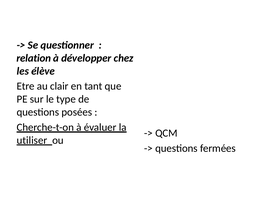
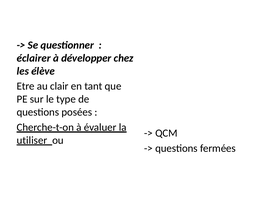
relation: relation -> éclairer (34, 58)
